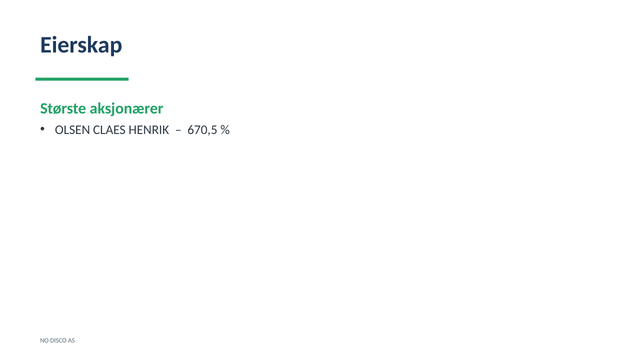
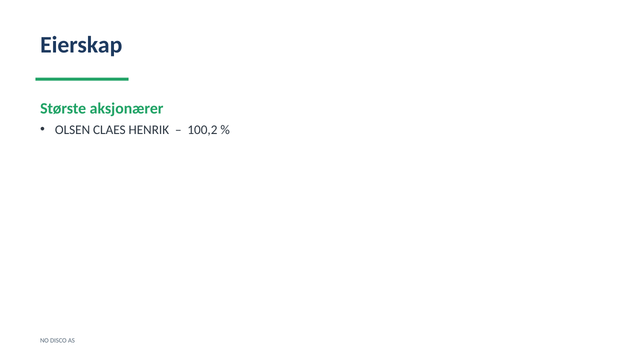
670,5: 670,5 -> 100,2 (202, 130)
